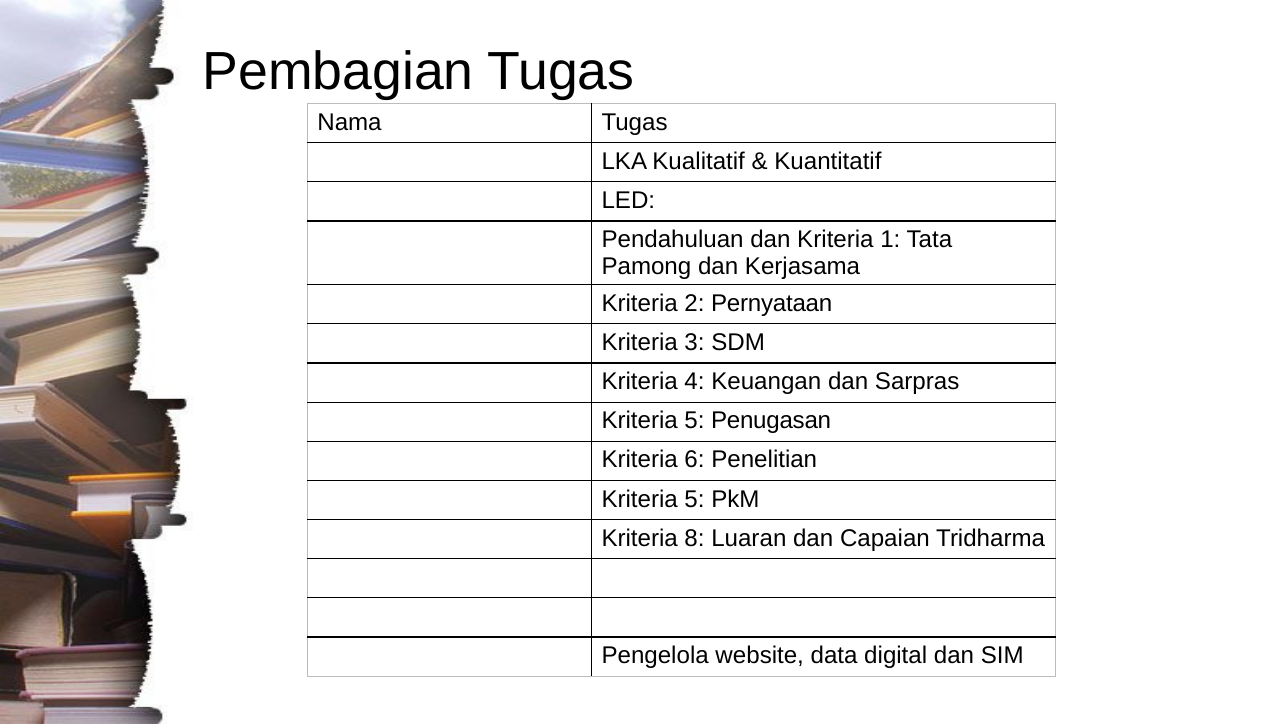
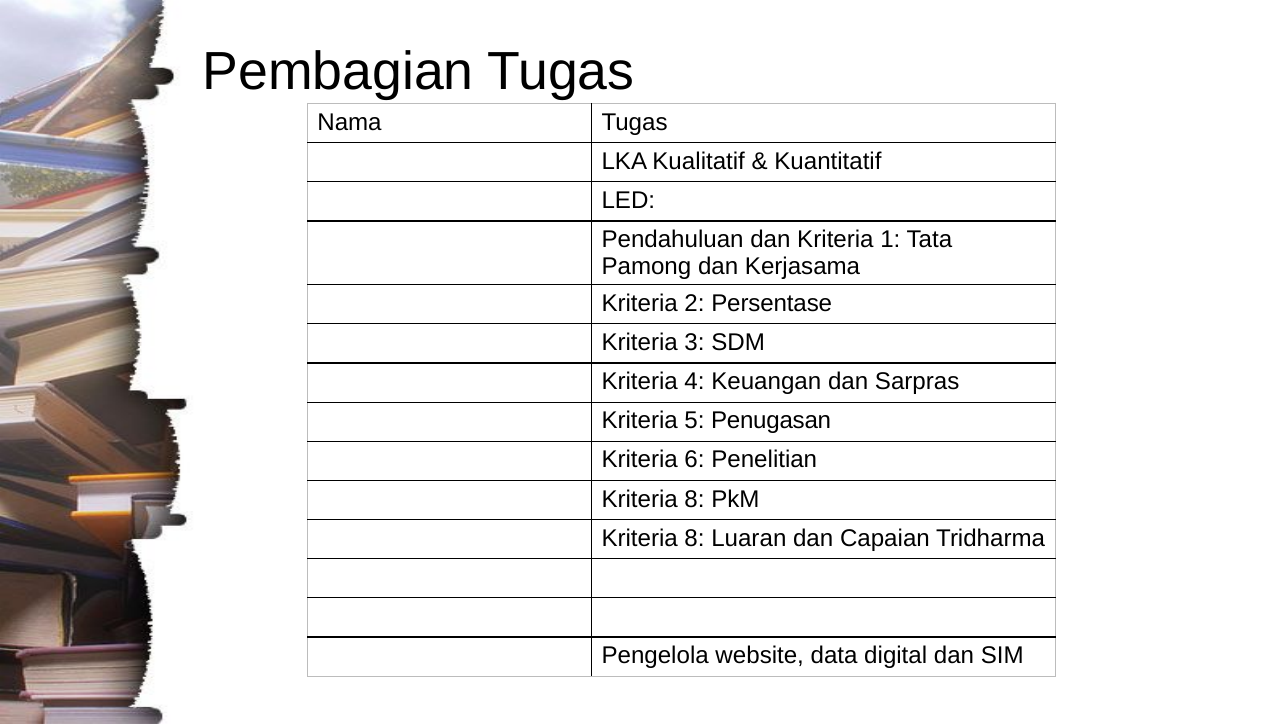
Pernyataan: Pernyataan -> Persentase (772, 303)
5: 5 -> 8 (695, 499)
